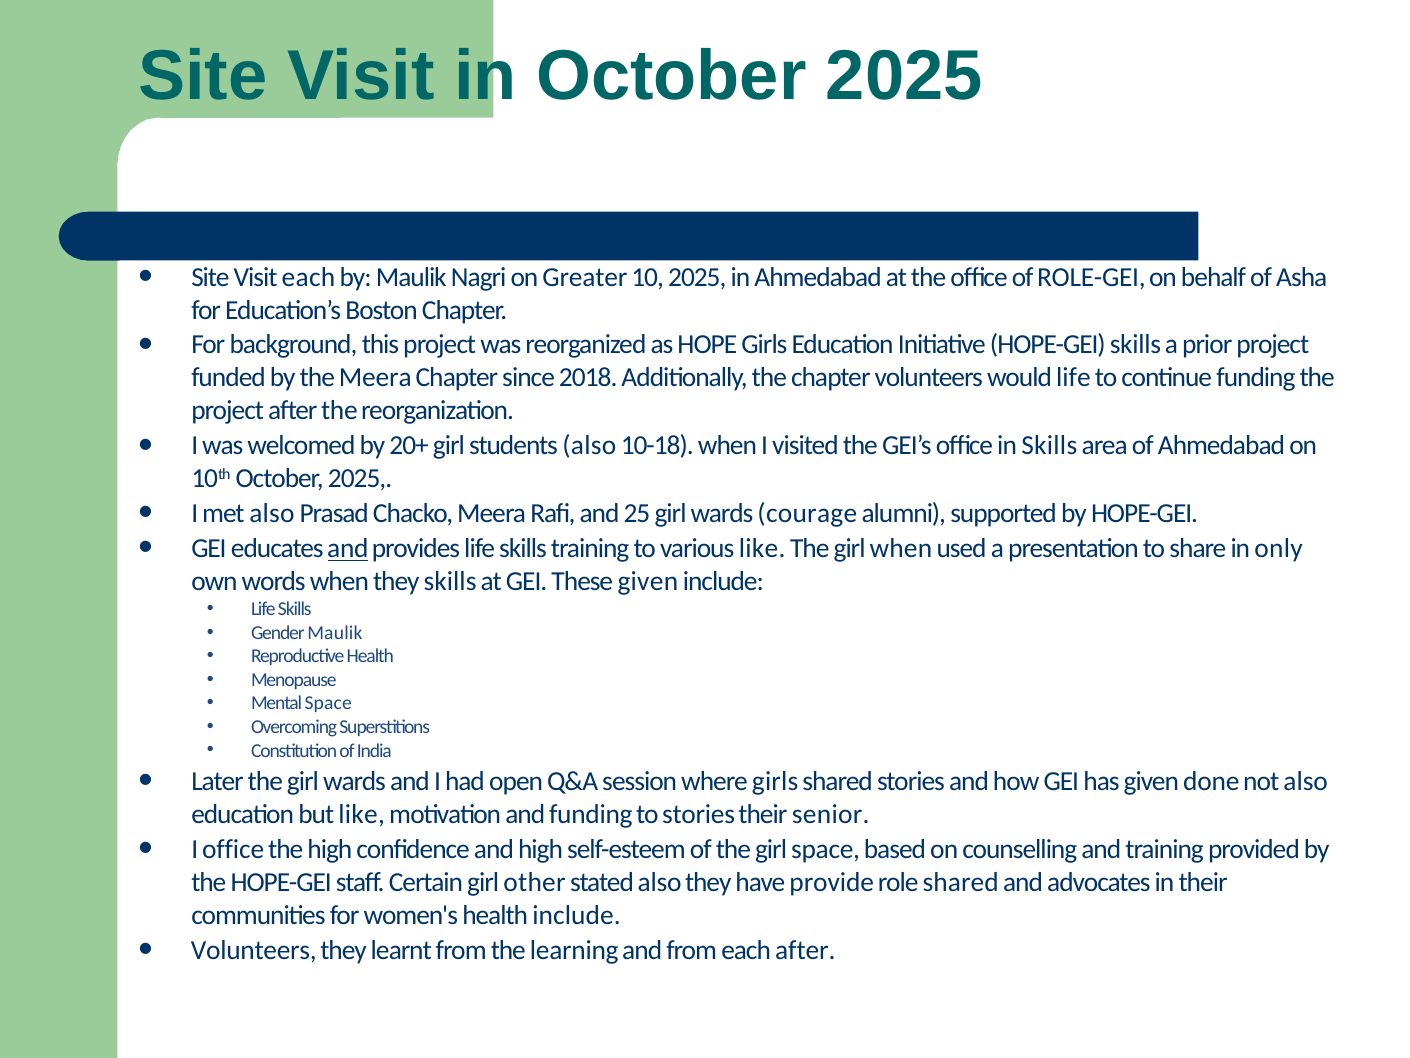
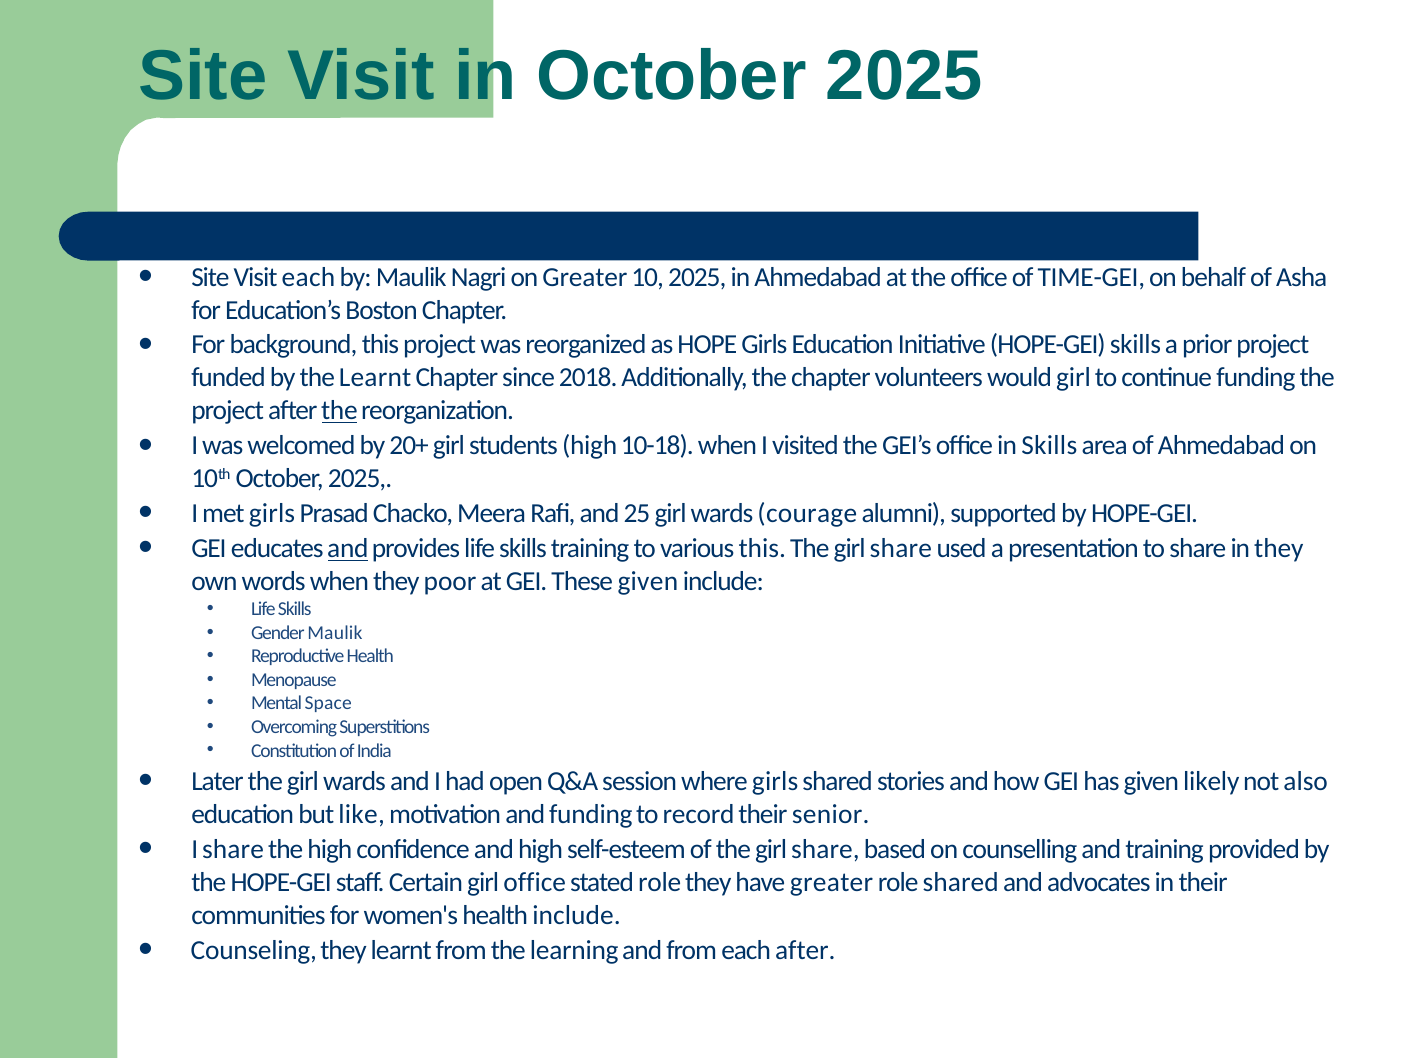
ROLE-GEI: ROLE-GEI -> TIME-GEI (1091, 277)
the Meera: Meera -> Learnt (375, 378)
would life: life -> girl (1073, 378)
the underline: none -> present (339, 411)
students also: also -> high (590, 446)
met also: also -> girls (272, 513)
various like: like -> this (762, 548)
when: when -> share (901, 548)
in only: only -> they (1279, 548)
they skills: skills -> poor (450, 581)
done: done -> likely (1211, 781)
to stories: stories -> record (699, 814)
I office: office -> share (233, 849)
of the girl space: space -> share (825, 849)
girl other: other -> office (535, 882)
stated also: also -> role (660, 882)
have provide: provide -> greater (832, 882)
Volunteers: Volunteers -> Counseling (254, 950)
